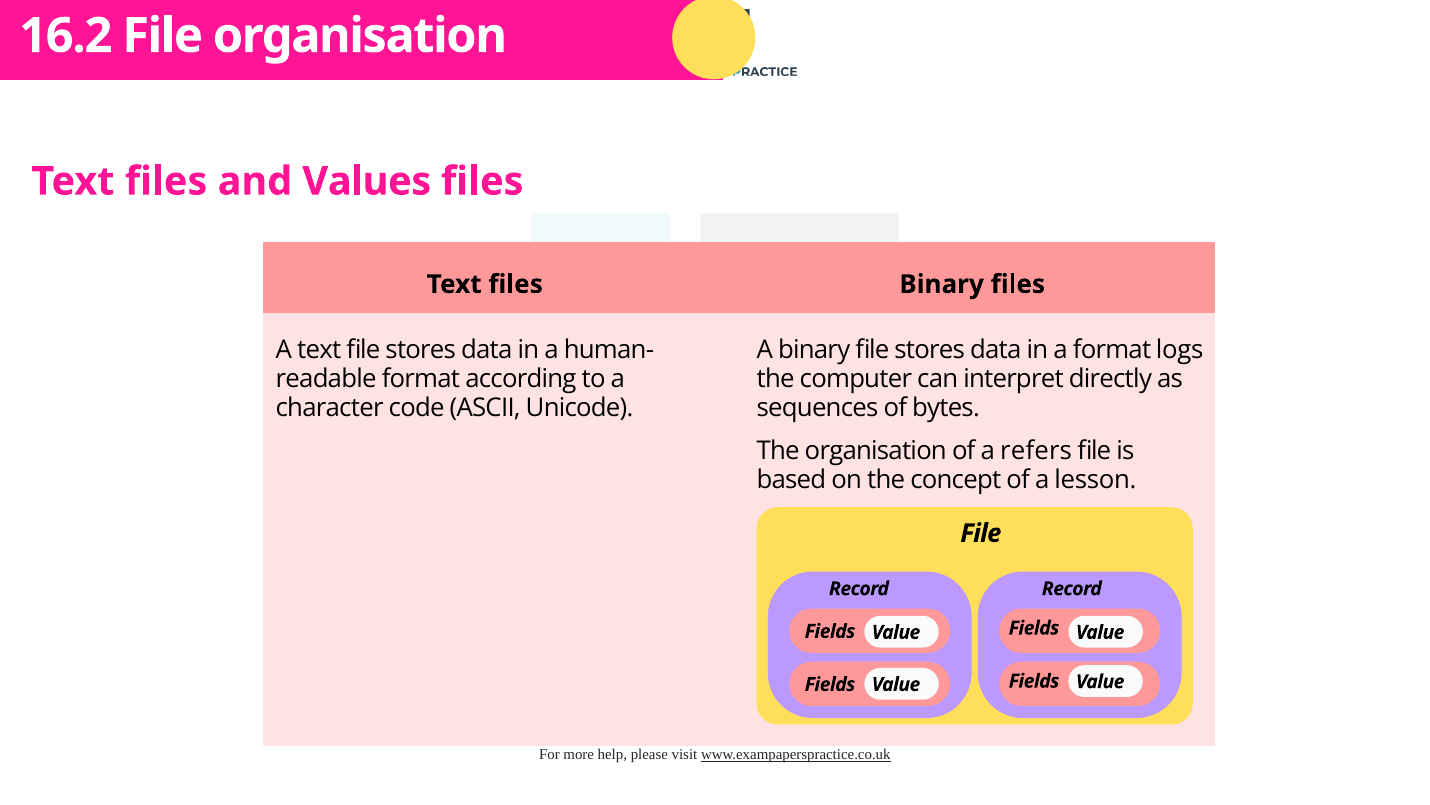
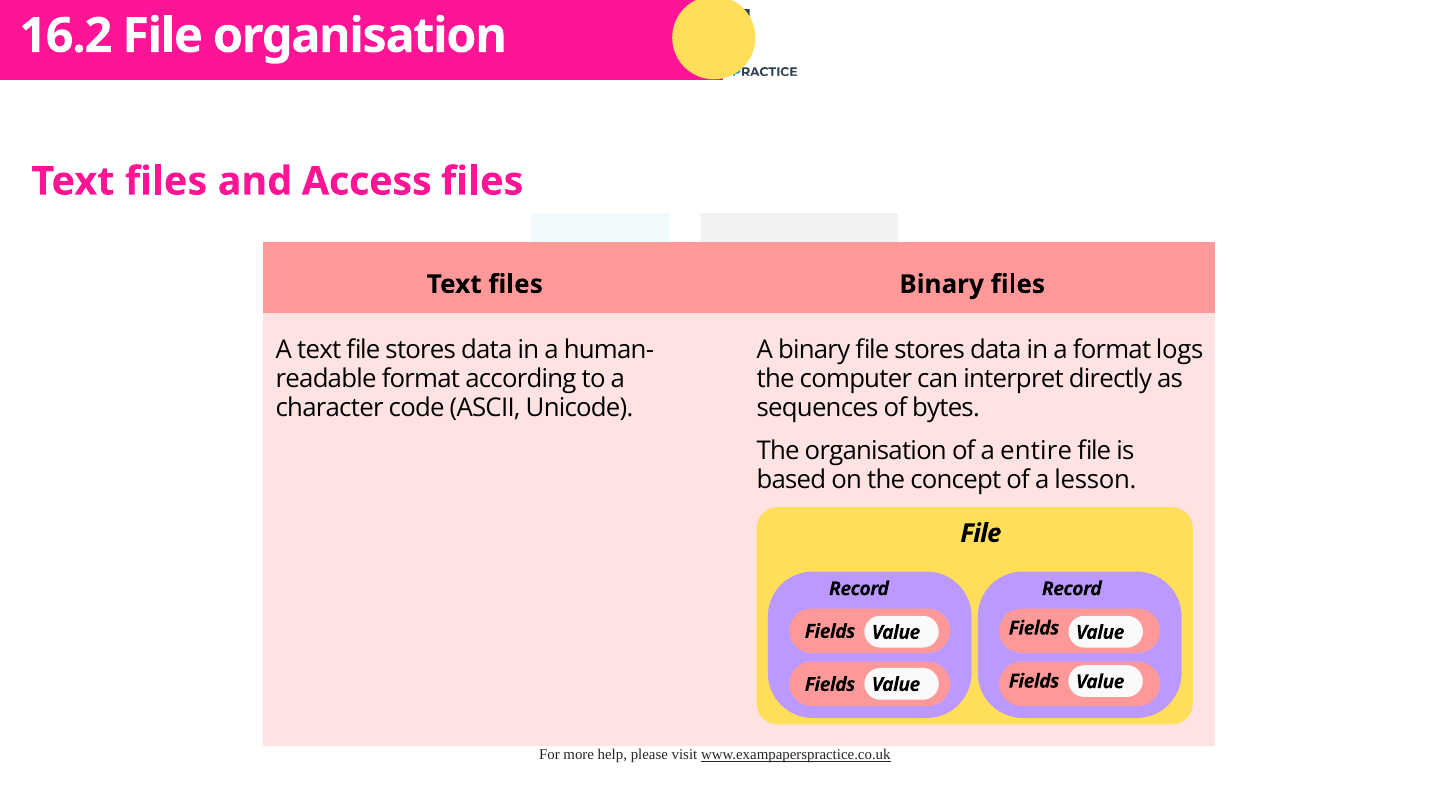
Values: Values -> Access (367, 181)
refers: refers -> entire (1036, 451)
